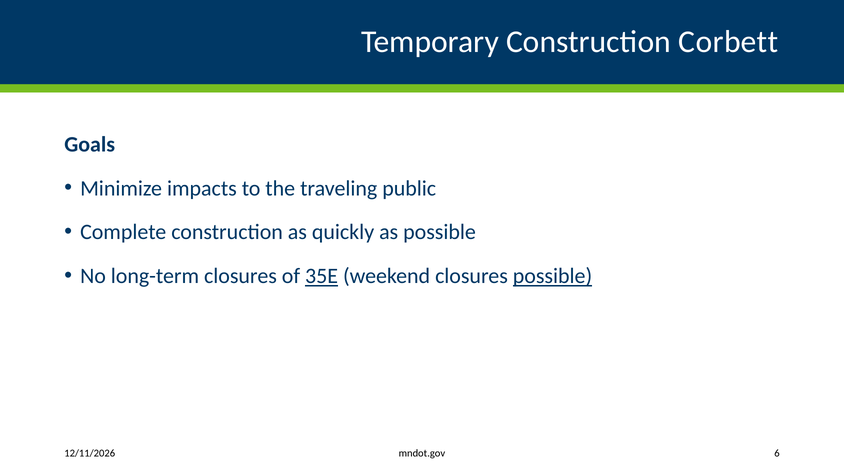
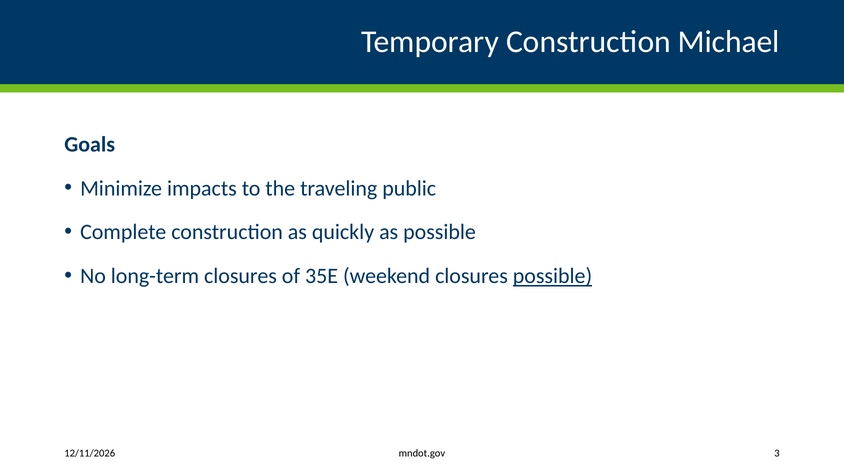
Corbett: Corbett -> Michael (729, 42)
35E underline: present -> none (322, 276)
6: 6 -> 3 (777, 453)
